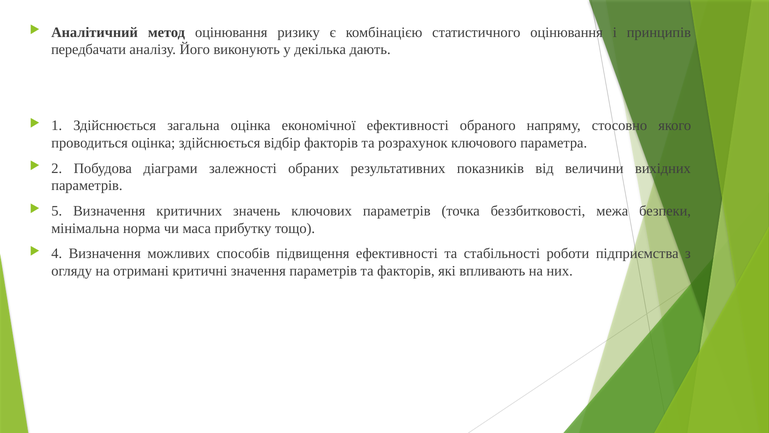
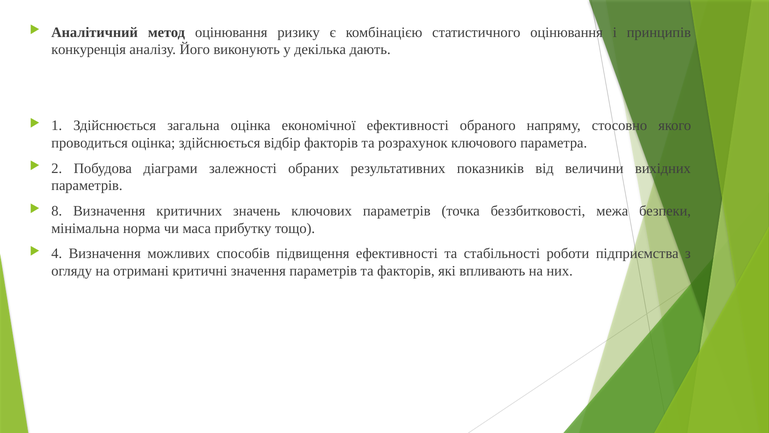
передбачати: передбачати -> конкуренція (89, 50)
5: 5 -> 8 (57, 211)
